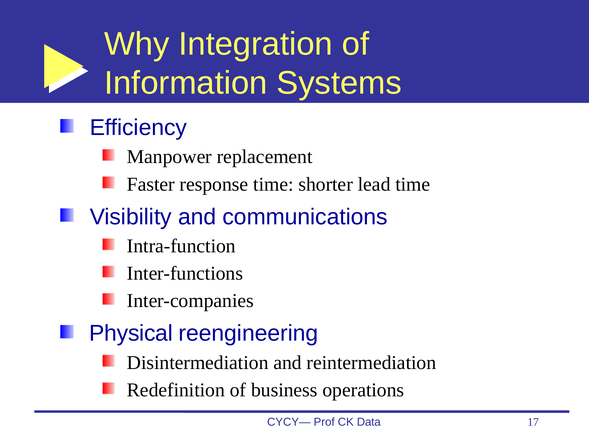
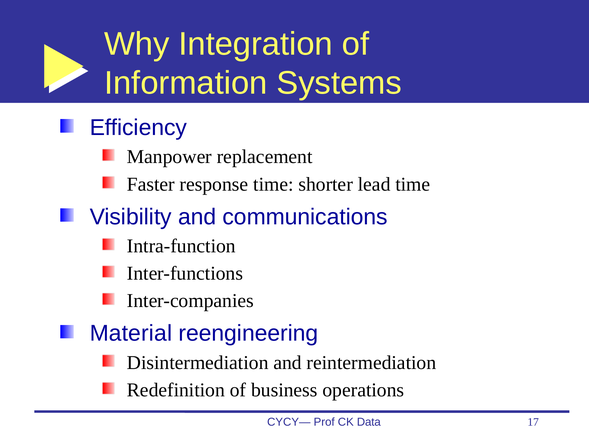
Physical: Physical -> Material (131, 334)
